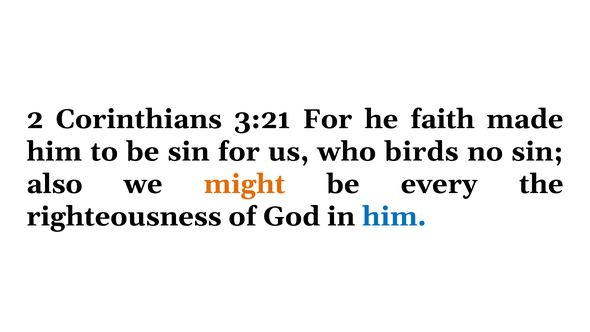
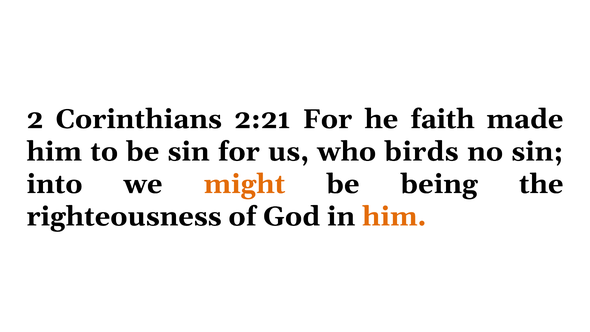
3:21: 3:21 -> 2:21 (262, 119)
also: also -> into (55, 184)
every: every -> being (439, 184)
him colour: blue -> orange (394, 216)
